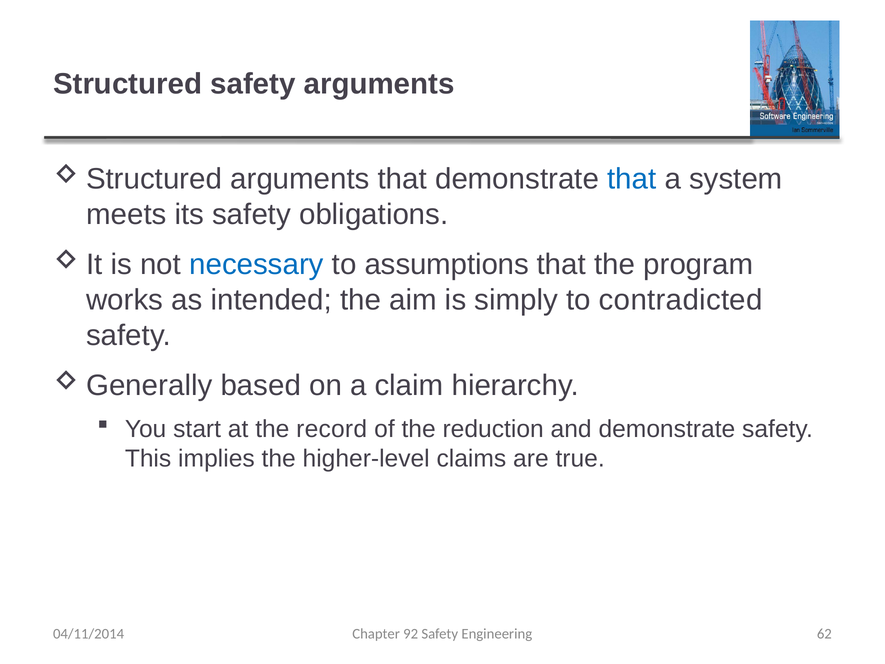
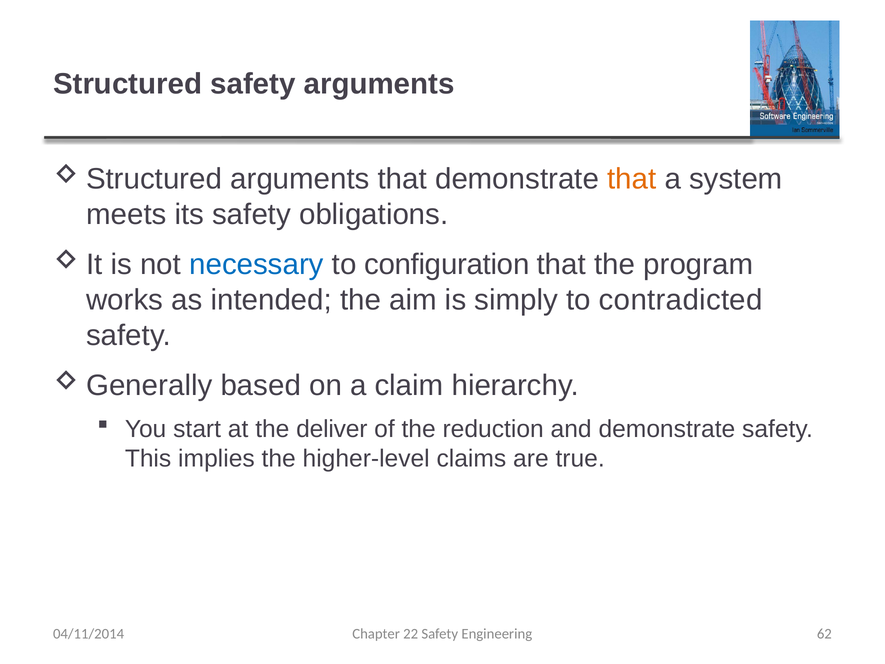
that colour: blue -> orange (632, 179)
assumptions: assumptions -> configuration (447, 265)
record: record -> deliver (332, 429)
92: 92 -> 22 (411, 634)
